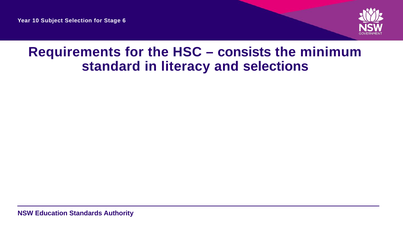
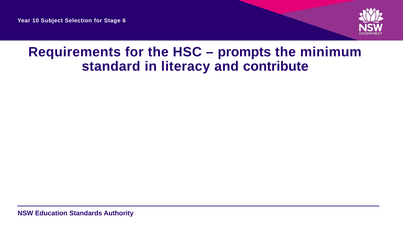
consists: consists -> prompts (244, 52)
selections: selections -> contribute (276, 66)
